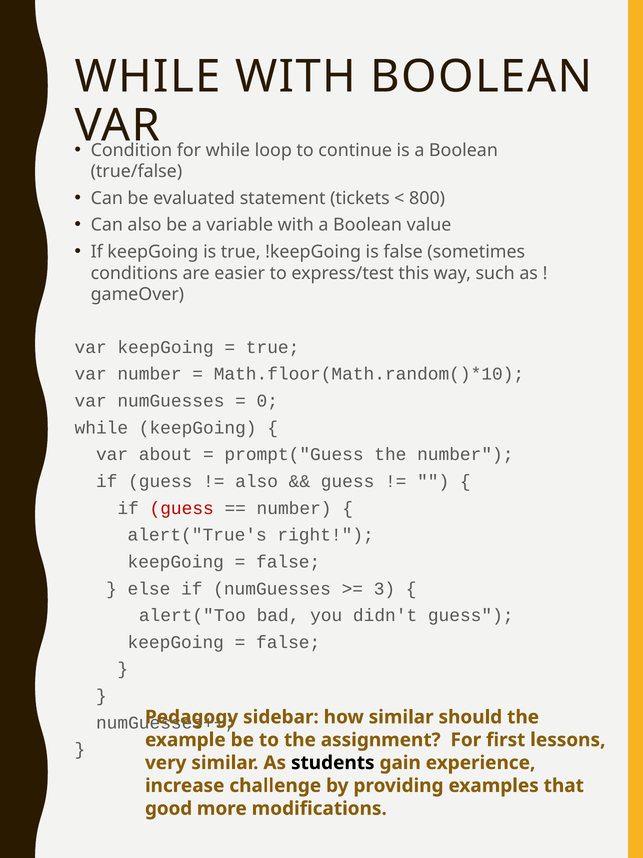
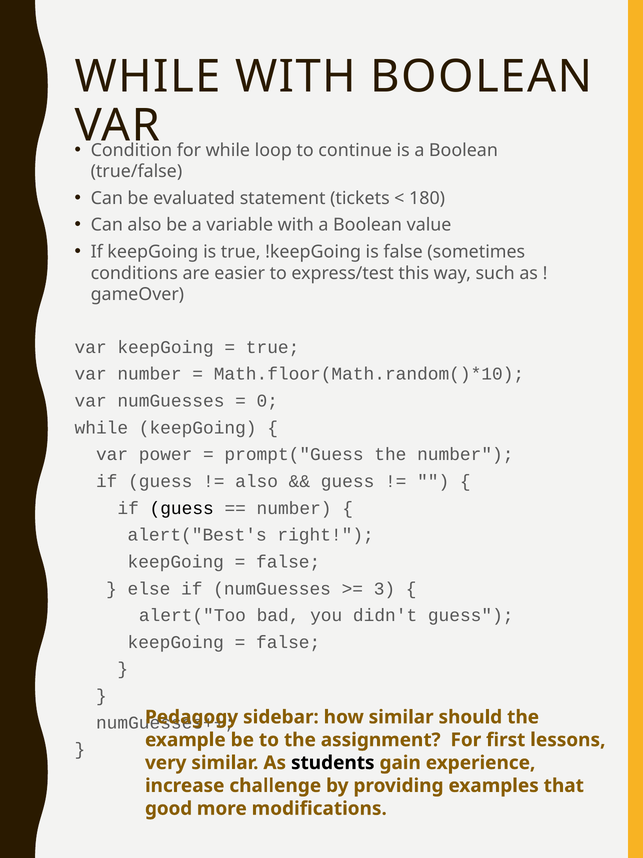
800: 800 -> 180 (427, 198)
about: about -> power (166, 454)
guess colour: red -> black (182, 508)
alert("True's: alert("True's -> alert("Best's (197, 535)
